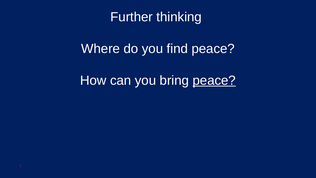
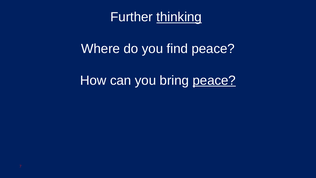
thinking underline: none -> present (179, 17)
